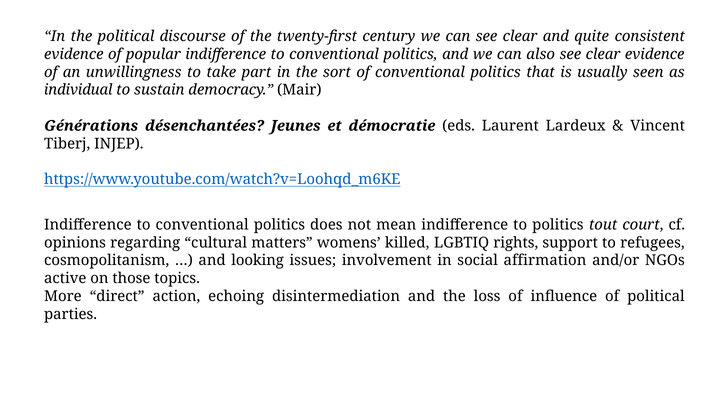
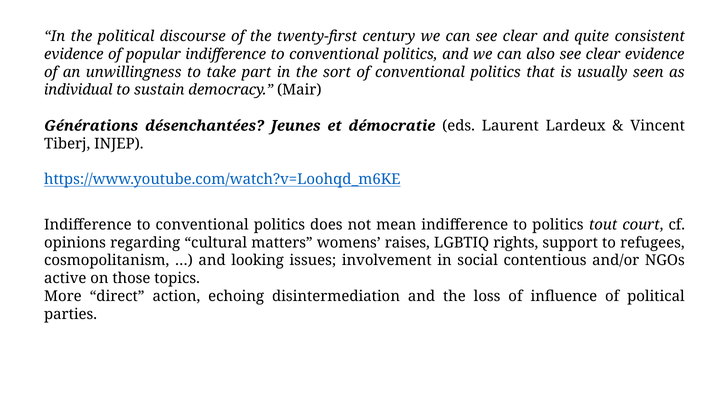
killed: killed -> raises (407, 243)
affirmation: affirmation -> contentious (545, 261)
